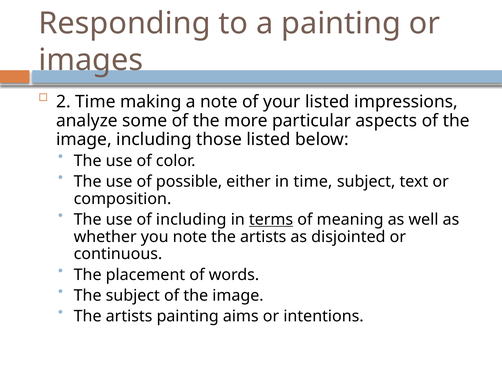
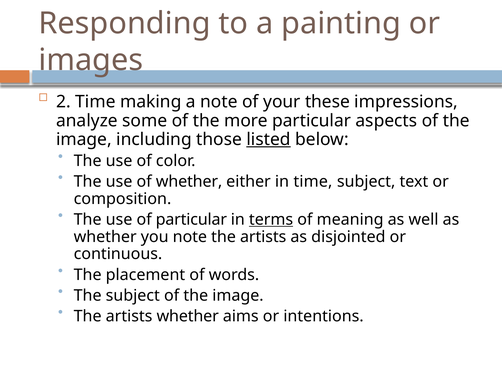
your listed: listed -> these (327, 102)
listed underline: none -> present (269, 140)
of possible: possible -> whether (189, 182)
of including: including -> particular (191, 220)
artists painting: painting -> whether (188, 317)
